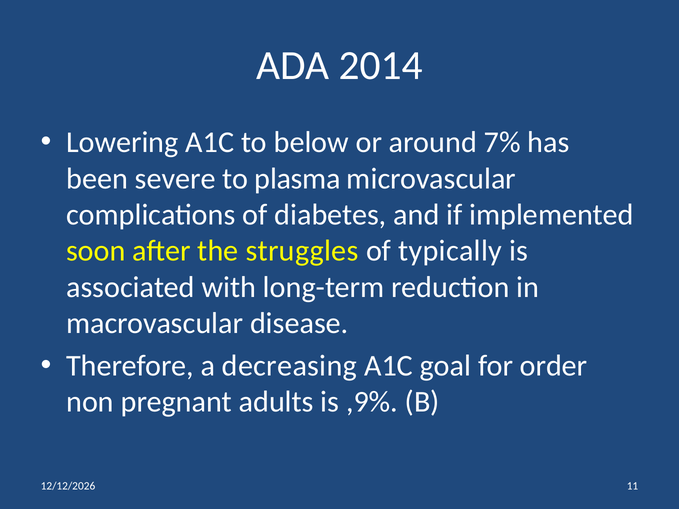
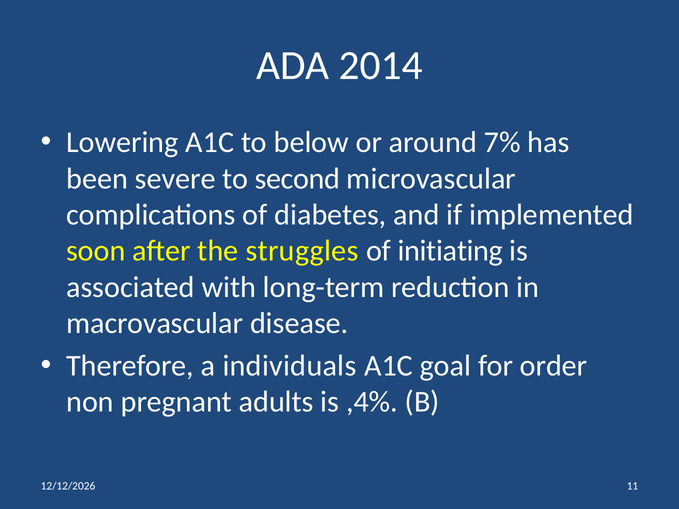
plasma: plasma -> second (298, 179)
typically: typically -> initiating (450, 251)
decreasing: decreasing -> individuals (289, 366)
,9%: ,9% -> ,4% (372, 402)
